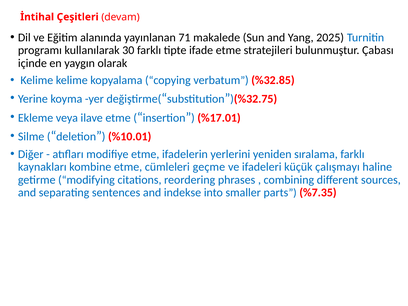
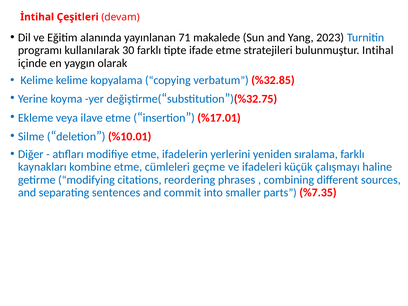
2025: 2025 -> 2023 (330, 37)
Çabası: Çabası -> Intihal (378, 50)
indekse: indekse -> commit (182, 193)
